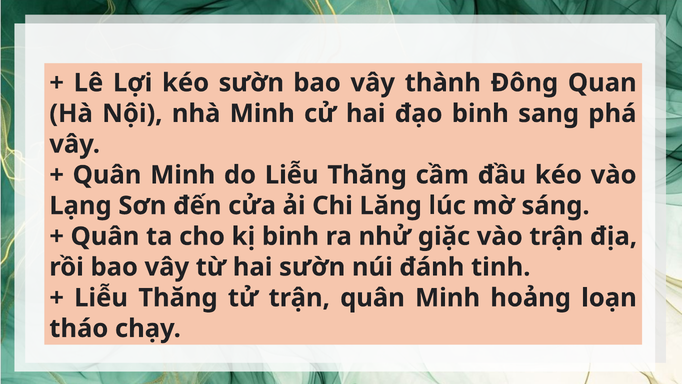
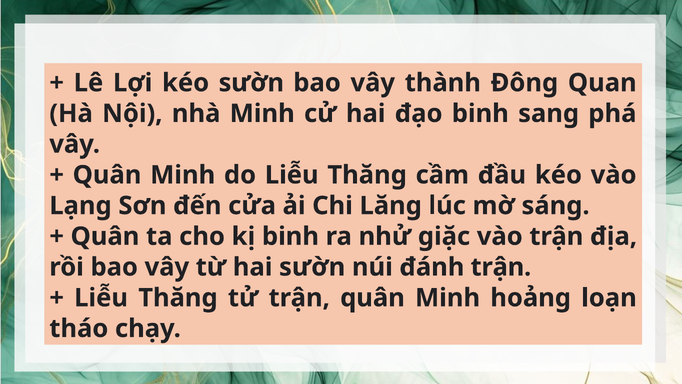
đánh tinh: tinh -> trận (501, 267)
